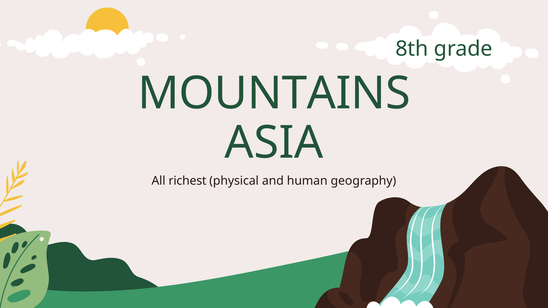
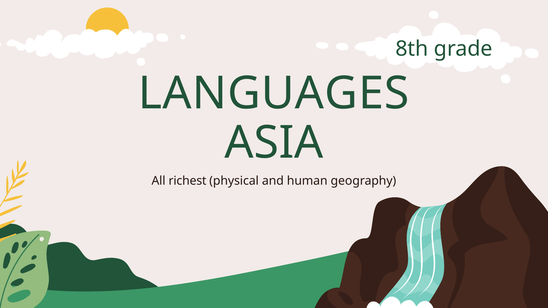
MOUNTAINS: MOUNTAINS -> LANGUAGES (274, 94)
